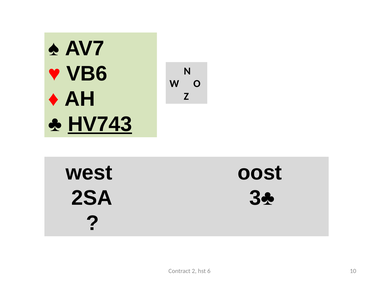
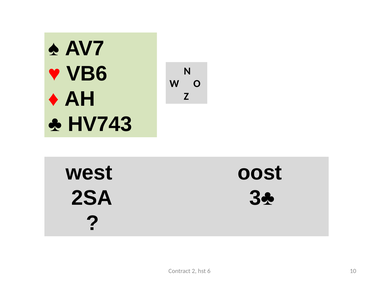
HV743 underline: present -> none (100, 124)
